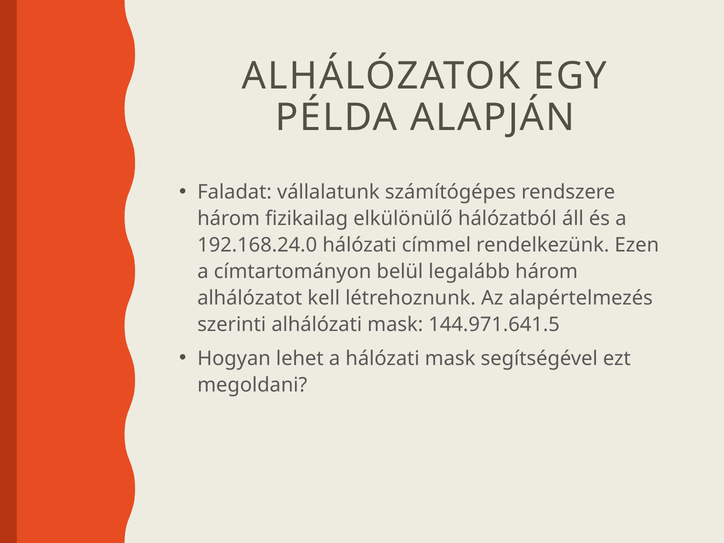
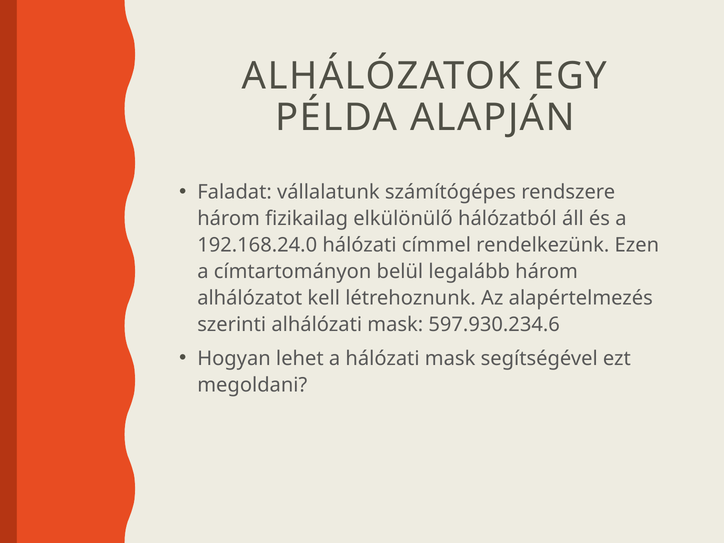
144.971.641.5: 144.971.641.5 -> 597.930.234.6 (494, 325)
